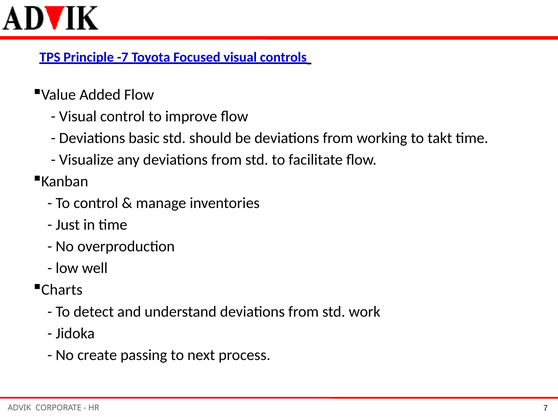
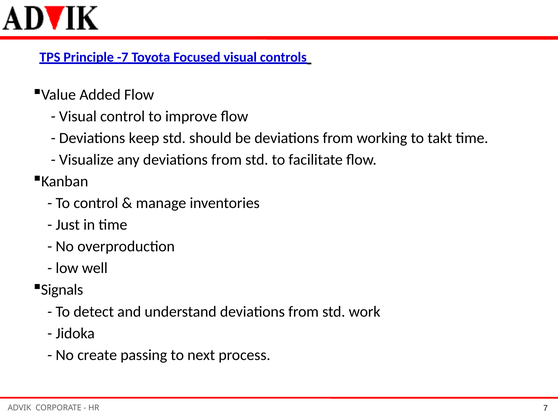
basic: basic -> keep (144, 138)
Charts: Charts -> Signals (62, 290)
